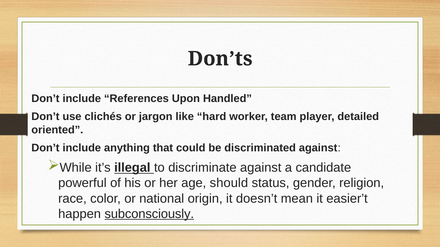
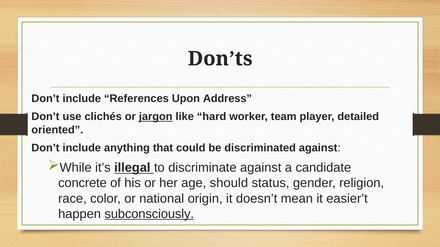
Handled: Handled -> Address (227, 99)
jargon underline: none -> present (156, 117)
powerful: powerful -> concrete (82, 183)
